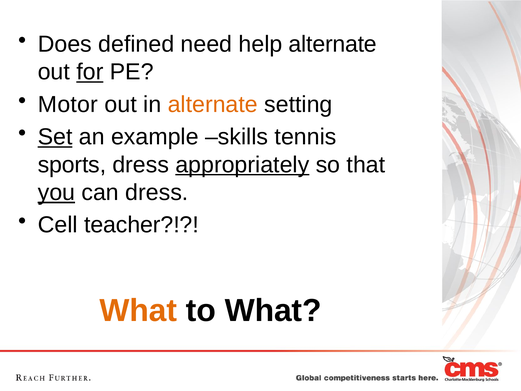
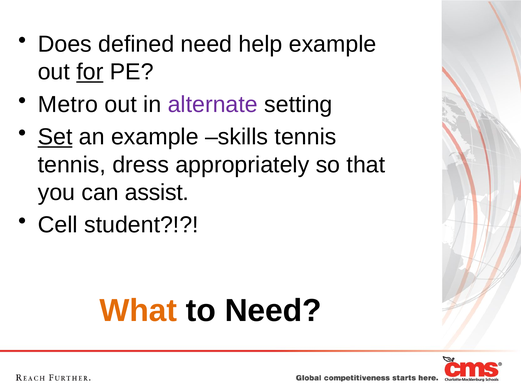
help alternate: alternate -> example (333, 44)
Motor: Motor -> Metro (68, 104)
alternate colour: orange -> purple (213, 104)
sports: sports -> tennis (72, 165)
appropriately underline: present -> none (242, 165)
you underline: present -> none (56, 192)
can dress: dress -> assist (157, 192)
teacher: teacher -> student (141, 225)
to What: What -> Need (273, 310)
